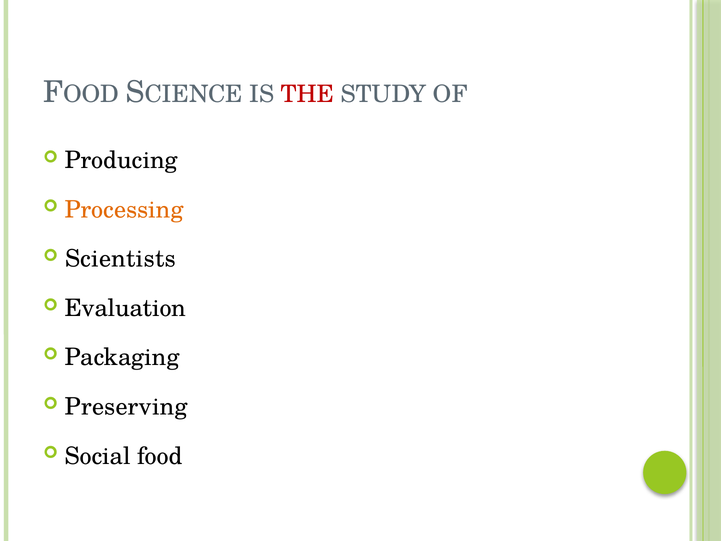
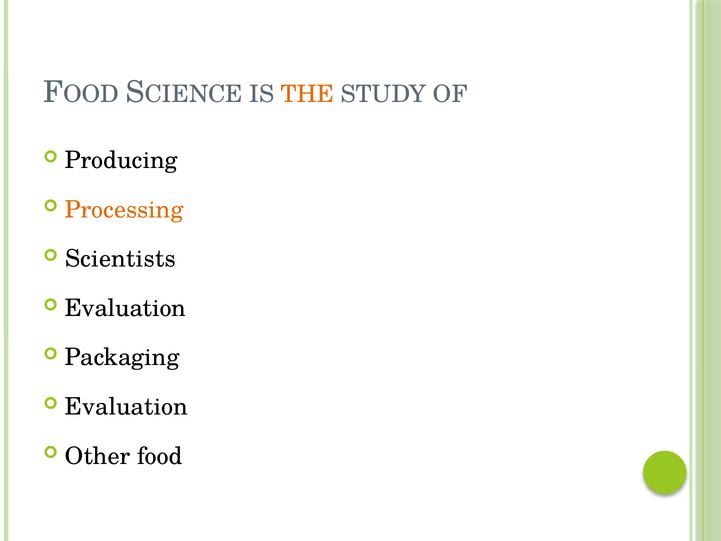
THE colour: red -> orange (308, 94)
Preserving: Preserving -> Evaluation (126, 407)
Social: Social -> Other (98, 456)
